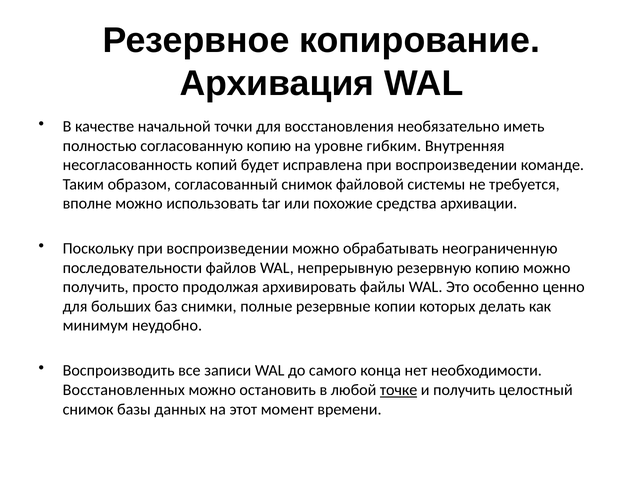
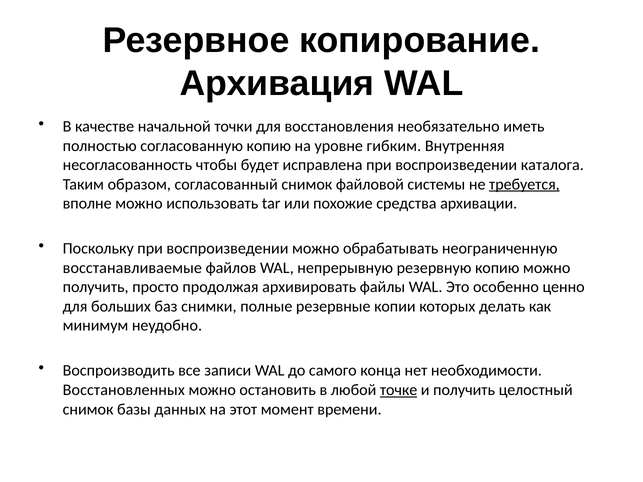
копий: копий -> чтобы (216, 165)
команде: команде -> каталога (552, 165)
требуется underline: none -> present (524, 184)
последовательности: последовательности -> восстанавливаемые (132, 268)
